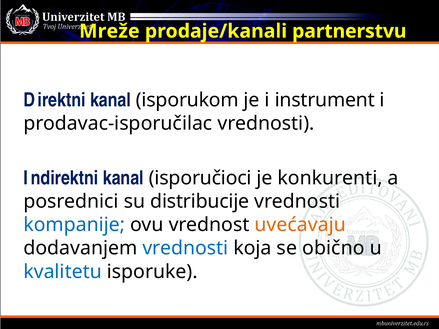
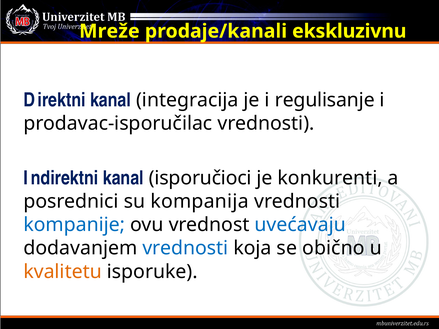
partnerstvu: partnerstvu -> ekskluzivnu (349, 31)
isporukom: isporukom -> integracija (187, 100)
instrument: instrument -> regulisanje (325, 100)
distribucije: distribucije -> kompanija (200, 202)
uvećavaju colour: orange -> blue (300, 225)
kvalitetu colour: blue -> orange (63, 272)
